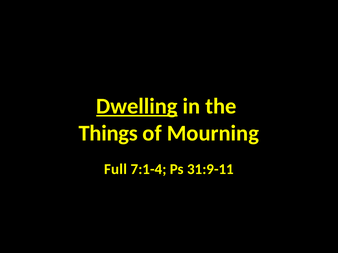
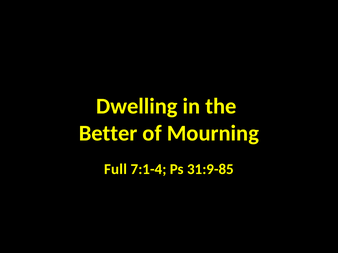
Dwelling underline: present -> none (137, 106)
Things: Things -> Better (108, 133)
31:9-11: 31:9-11 -> 31:9-85 (210, 169)
